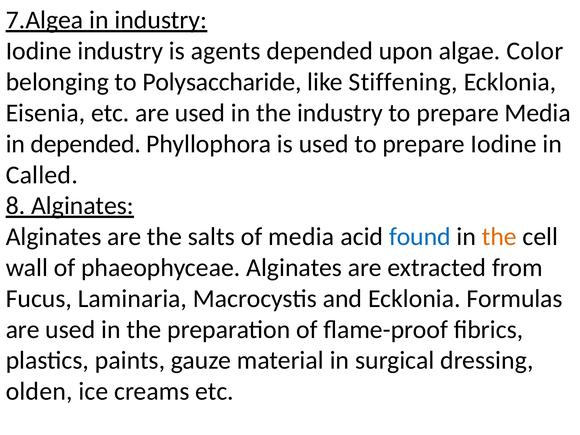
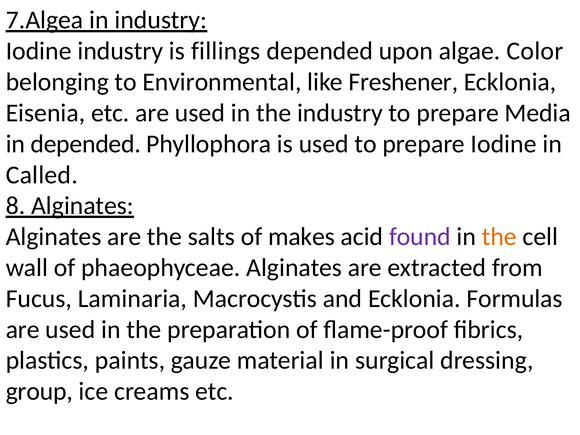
agents: agents -> fillings (226, 51)
Polysaccharide: Polysaccharide -> Environmental (222, 82)
Stiffening: Stiffening -> Freshener (403, 82)
of media: media -> makes (301, 237)
found colour: blue -> purple (420, 237)
olden: olden -> group (39, 391)
